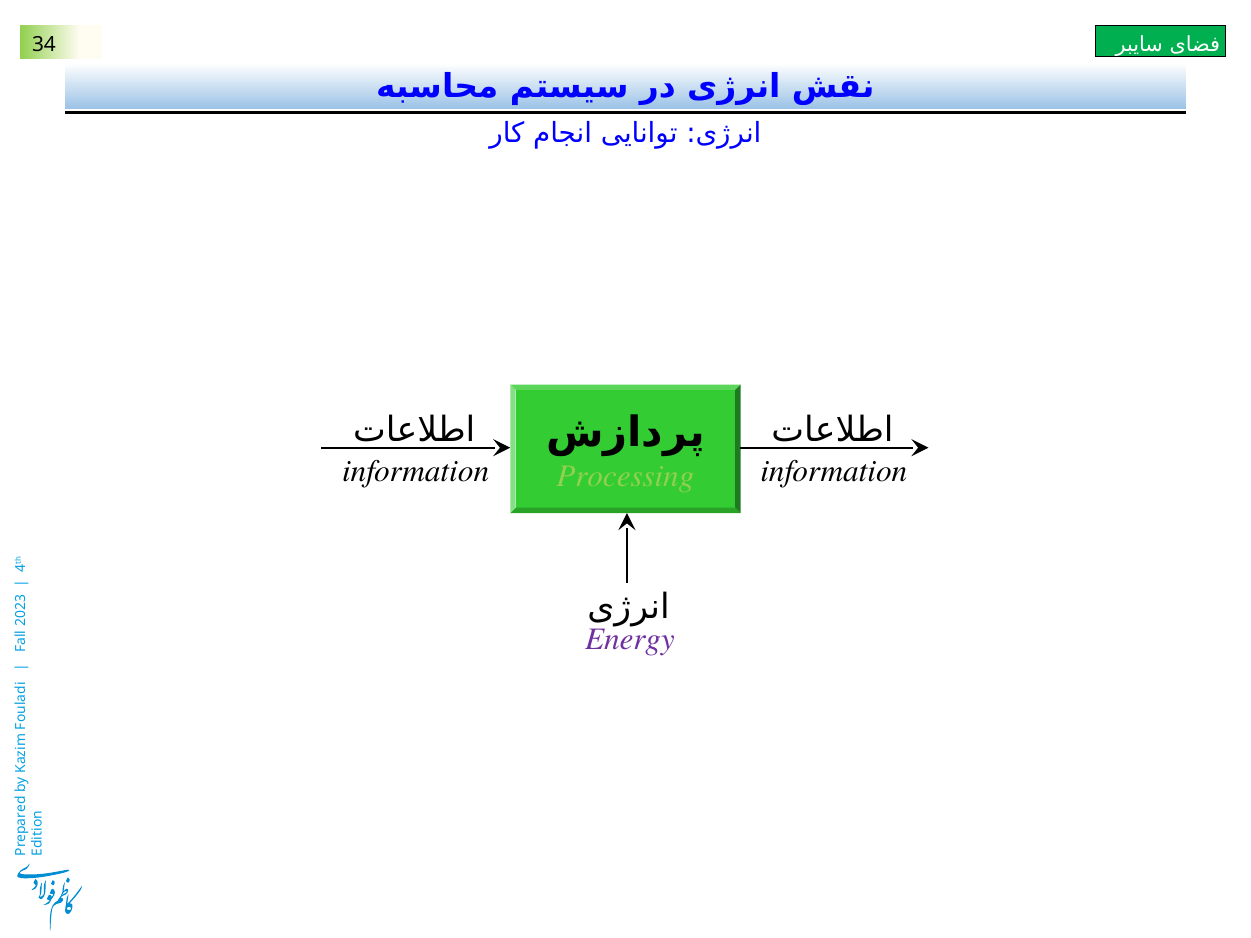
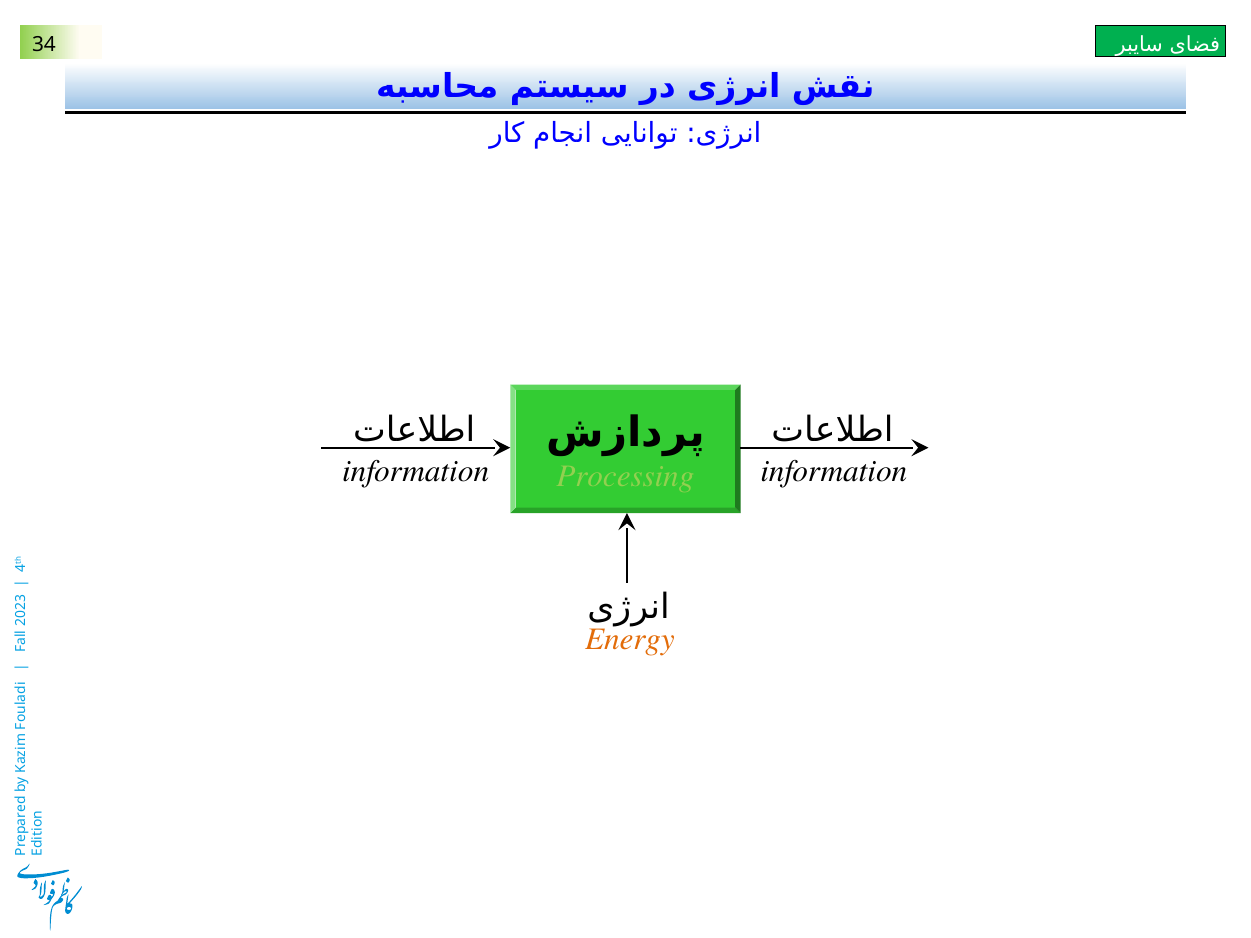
Energy colour: purple -> orange (630, 639)
